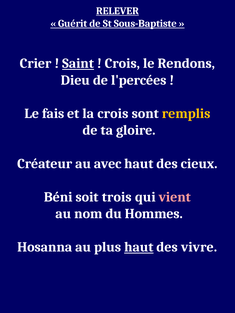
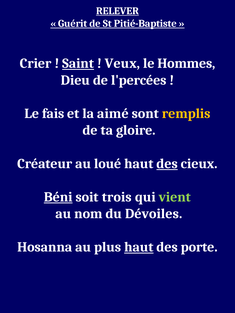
Sous-Baptiste: Sous-Baptiste -> Pitié-Baptiste (145, 24)
Crois: Crois -> Veux (122, 63)
Rendons: Rendons -> Hommes (186, 63)
la crois: crois -> aimé (113, 114)
avec: avec -> loué (108, 164)
des underline: none -> present (167, 164)
Béni underline: none -> present (58, 197)
vient colour: pink -> light green (175, 197)
Hommes: Hommes -> Dévoiles (154, 214)
vivre: vivre -> porte (199, 247)
